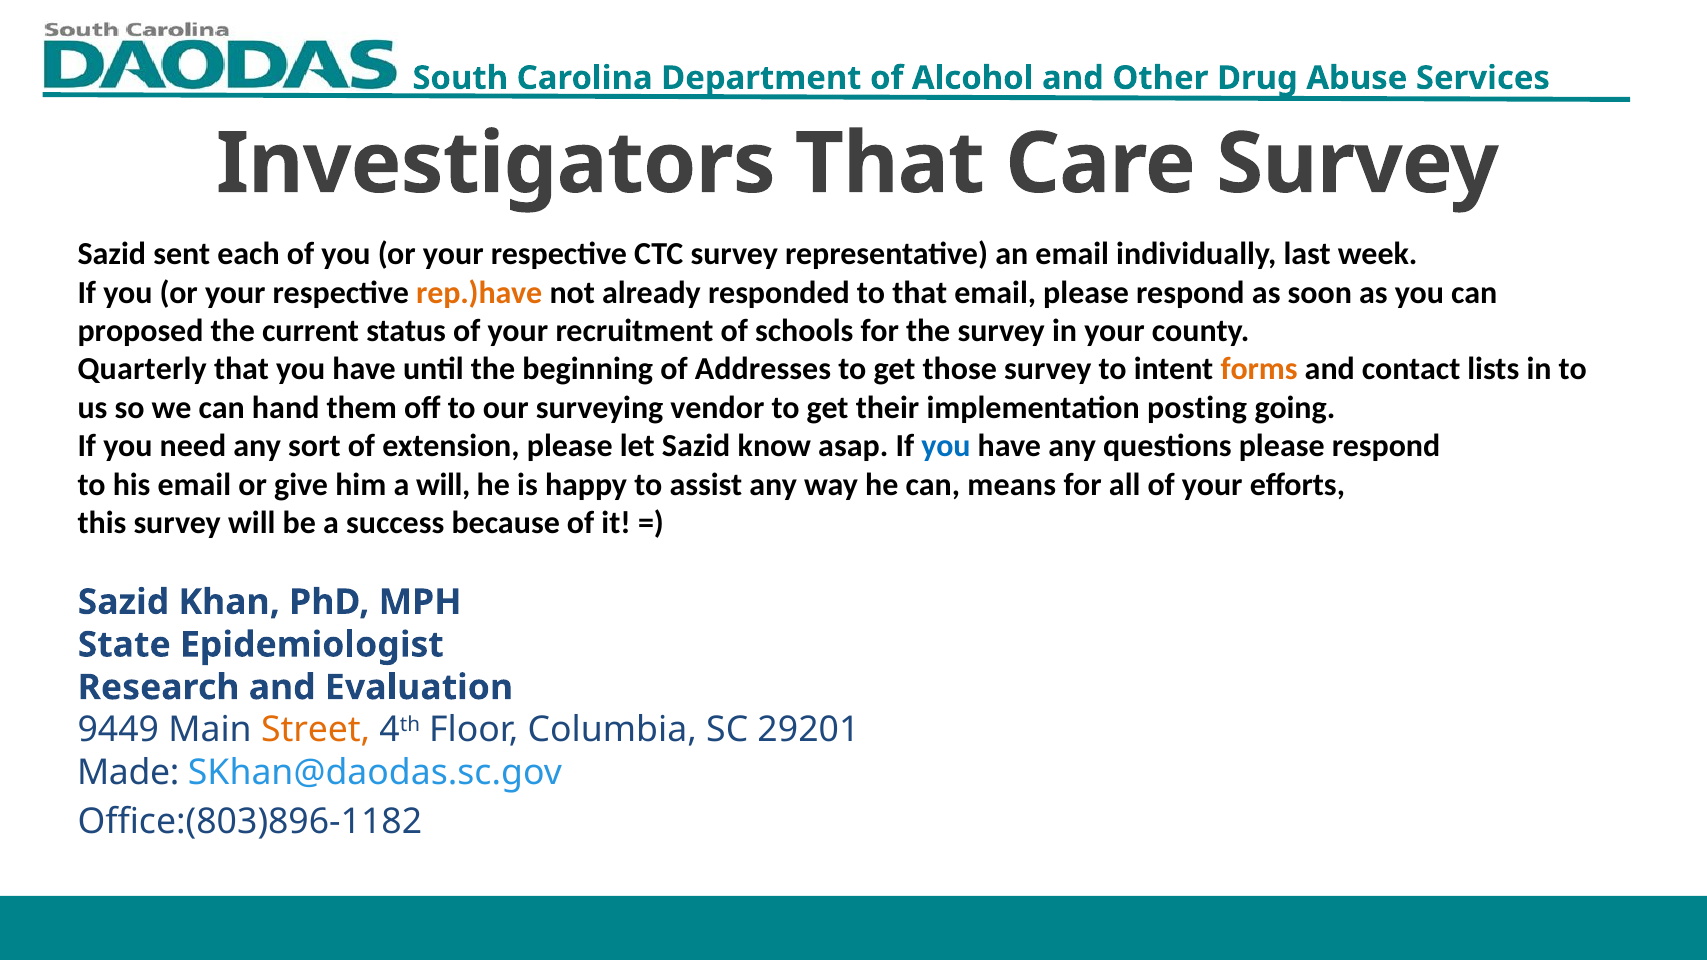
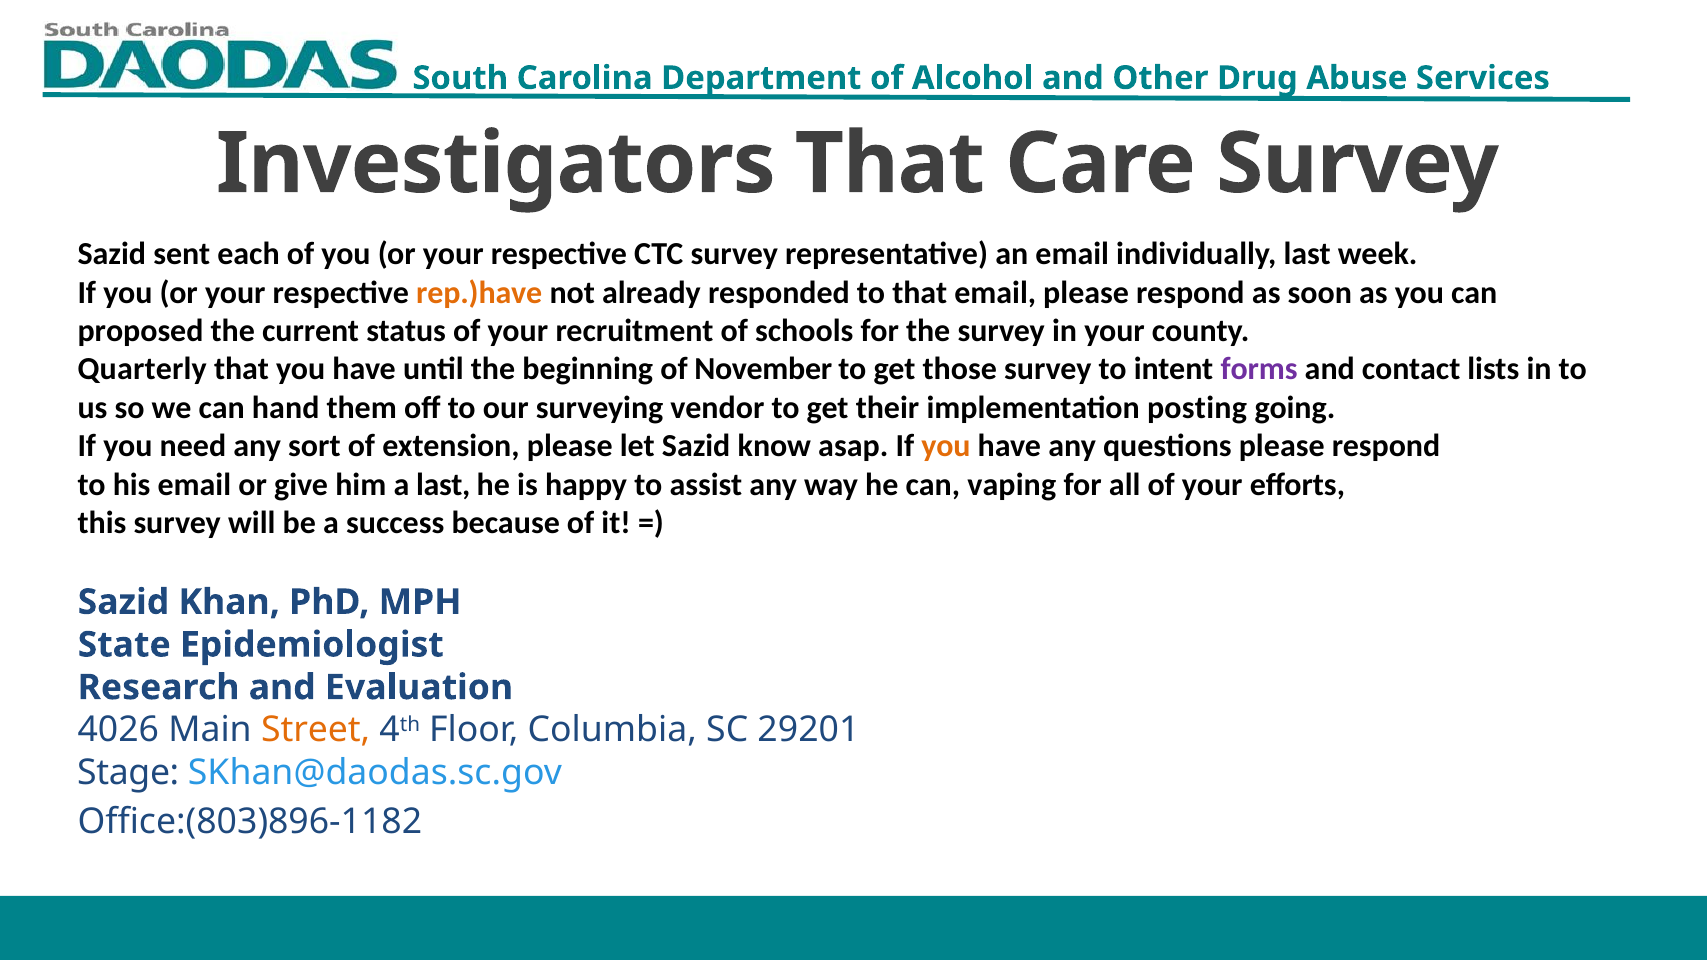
Addresses: Addresses -> November (763, 369)
forms colour: orange -> purple (1259, 369)
you colour: blue -> orange (946, 446)
a will: will -> last (443, 485)
means: means -> vaping (1012, 485)
9449: 9449 -> 4026 (118, 730)
Made: Made -> Stage (128, 773)
